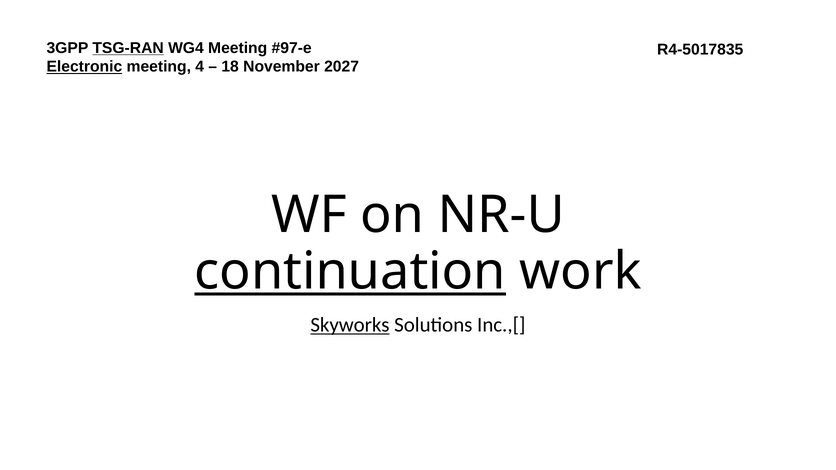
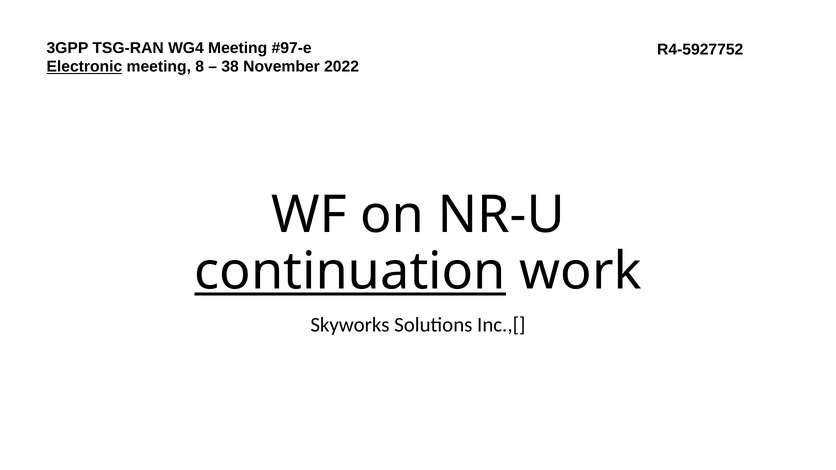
TSG-RAN underline: present -> none (128, 48)
R4-5017835: R4-5017835 -> R4-5927752 (700, 49)
4: 4 -> 8 (200, 67)
18: 18 -> 38 (230, 67)
2027: 2027 -> 2022 (342, 67)
Skyworks underline: present -> none (350, 325)
